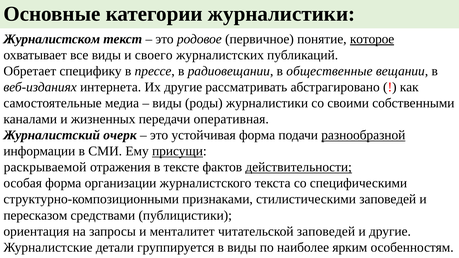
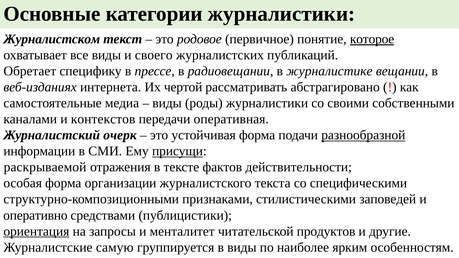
общественные: общественные -> журналистике (329, 71)
Их другие: другие -> чертой (183, 87)
жизненных: жизненных -> контекстов (103, 119)
действительности underline: present -> none (299, 167)
пересказом: пересказом -> оперативно (35, 215)
ориентация underline: none -> present (36, 231)
читательской заповедей: заповедей -> продуктов (326, 231)
детали: детали -> самую (115, 247)
